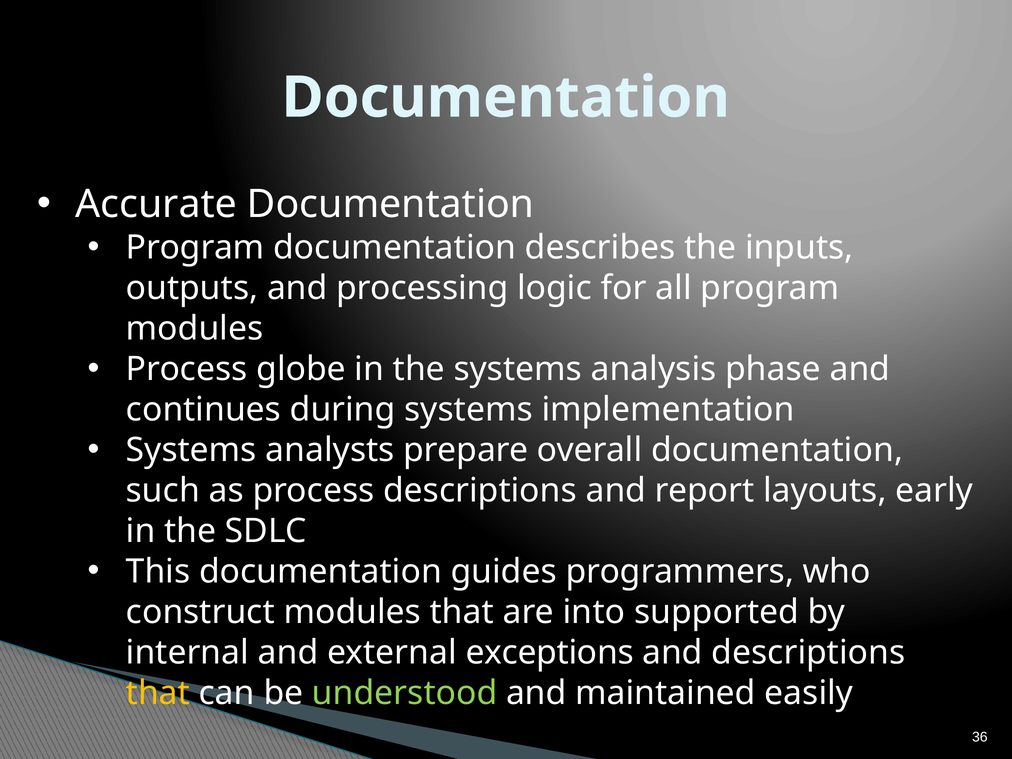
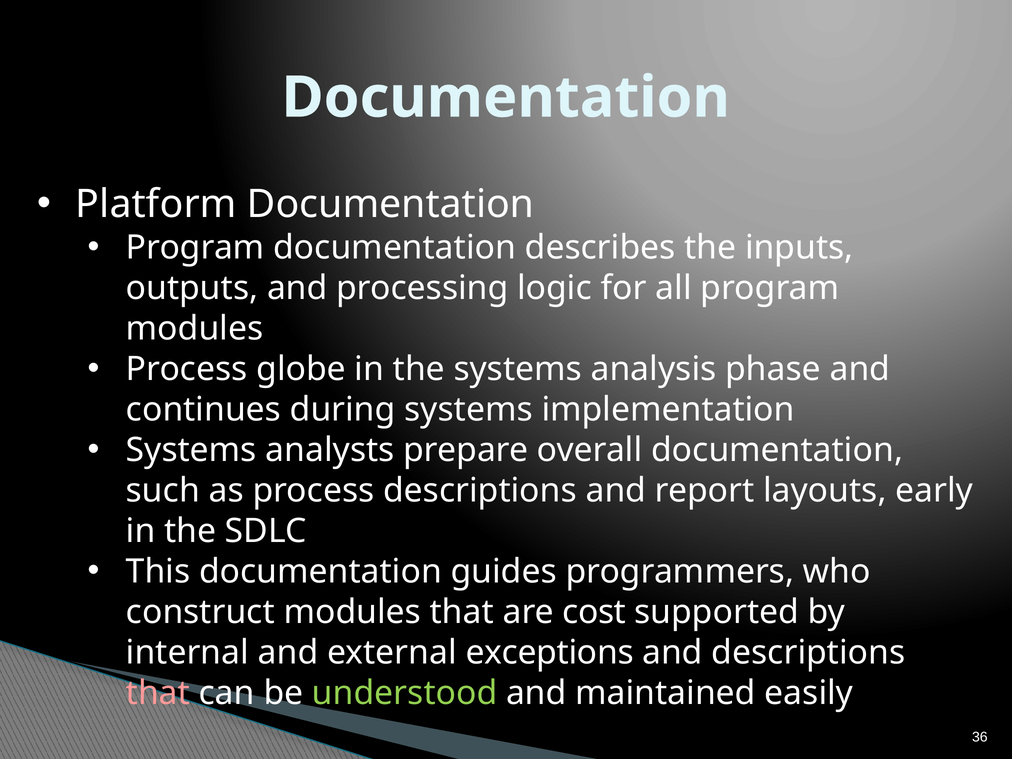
Accurate: Accurate -> Platform (156, 204)
into: into -> cost (594, 612)
that colour: yellow -> pink (158, 693)
